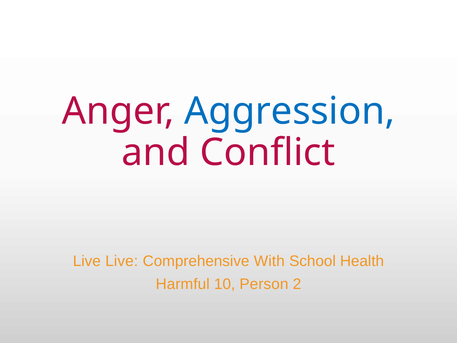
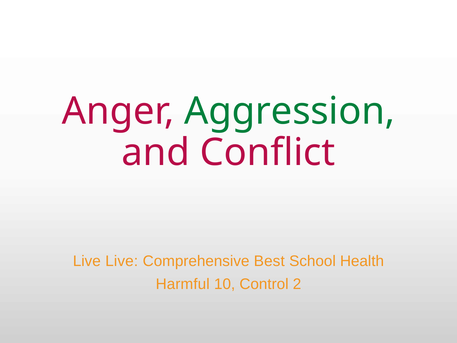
Aggression colour: blue -> green (290, 111)
With: With -> Best (269, 261)
Person: Person -> Control (264, 284)
